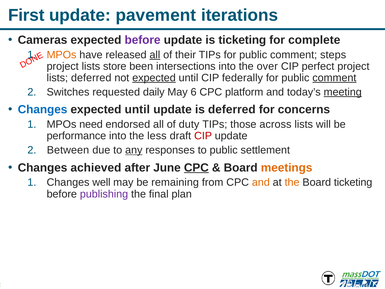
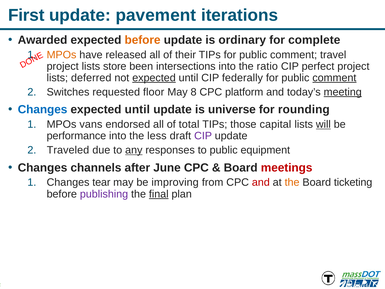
Cameras: Cameras -> Awarded (43, 40)
before colour: purple -> orange (143, 40)
is ticketing: ticketing -> ordinary (242, 40)
all underline: present -> none (155, 55)
steps: steps -> travel (333, 55)
over: over -> ratio (267, 66)
daily: daily -> floor (154, 92)
6: 6 -> 8 (194, 92)
is deferred: deferred -> universe (232, 109)
concerns: concerns -> rounding (304, 109)
need: need -> vans (91, 124)
duty: duty -> total (189, 124)
across: across -> capital (275, 124)
will underline: none -> present (323, 124)
CIP colour: red -> purple (203, 136)
Between: Between -> Traveled (68, 150)
settlement: settlement -> equipment (265, 150)
achieved: achieved -> channels (96, 167)
CPC underline: present -> none (196, 167)
meetings colour: orange -> red (287, 167)
well: well -> tear (101, 182)
remaining: remaining -> improving (175, 182)
and colour: orange -> red (261, 182)
final underline: none -> present (159, 194)
